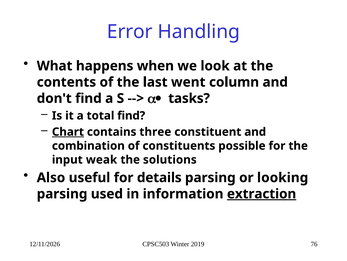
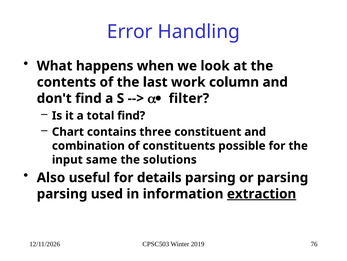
went: went -> work (188, 82)
tasks: tasks -> filter (189, 98)
Chart underline: present -> none (68, 132)
weak: weak -> same (102, 159)
or looking: looking -> parsing (283, 177)
